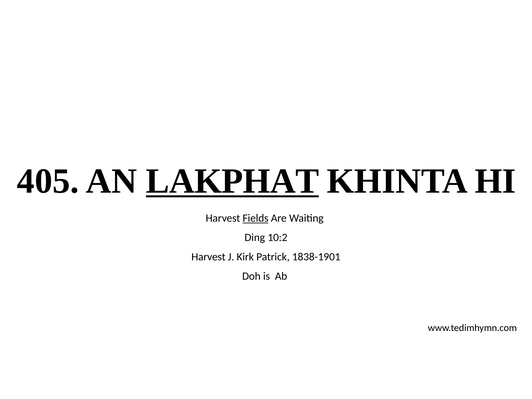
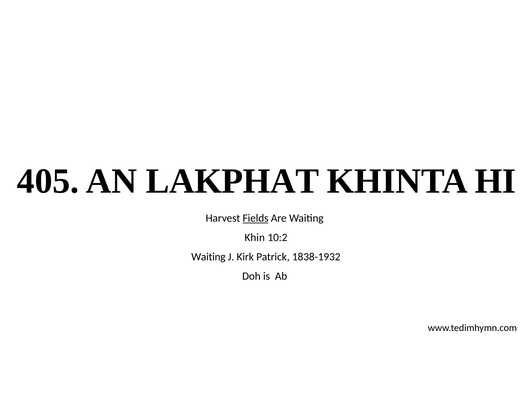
LAKPHAT underline: present -> none (232, 181)
Ding: Ding -> Khin (255, 238)
Harvest: Harvest -> Waiting (208, 257)
1838-1901: 1838-1901 -> 1838-1932 (316, 257)
